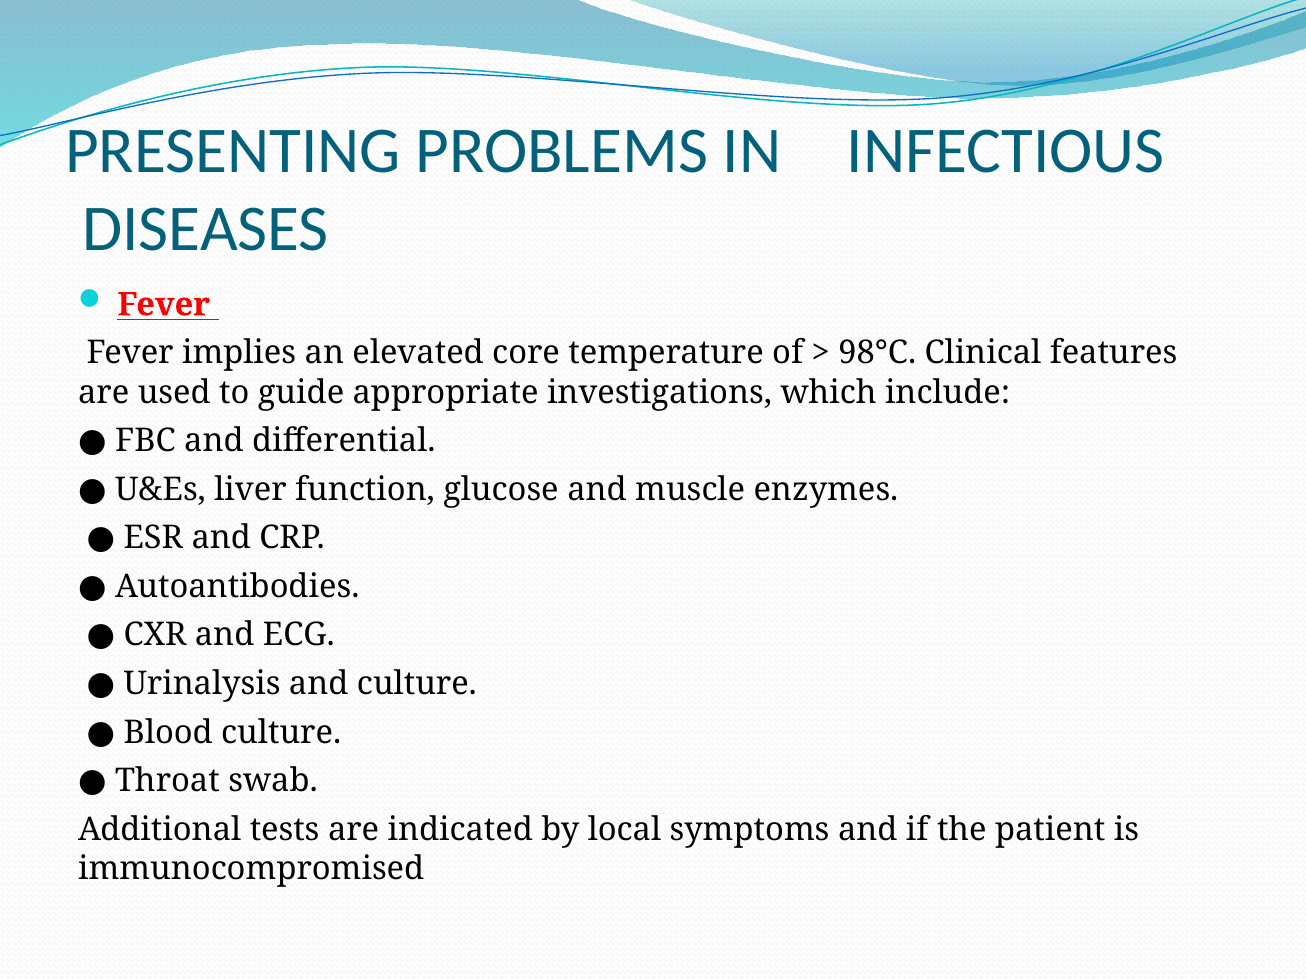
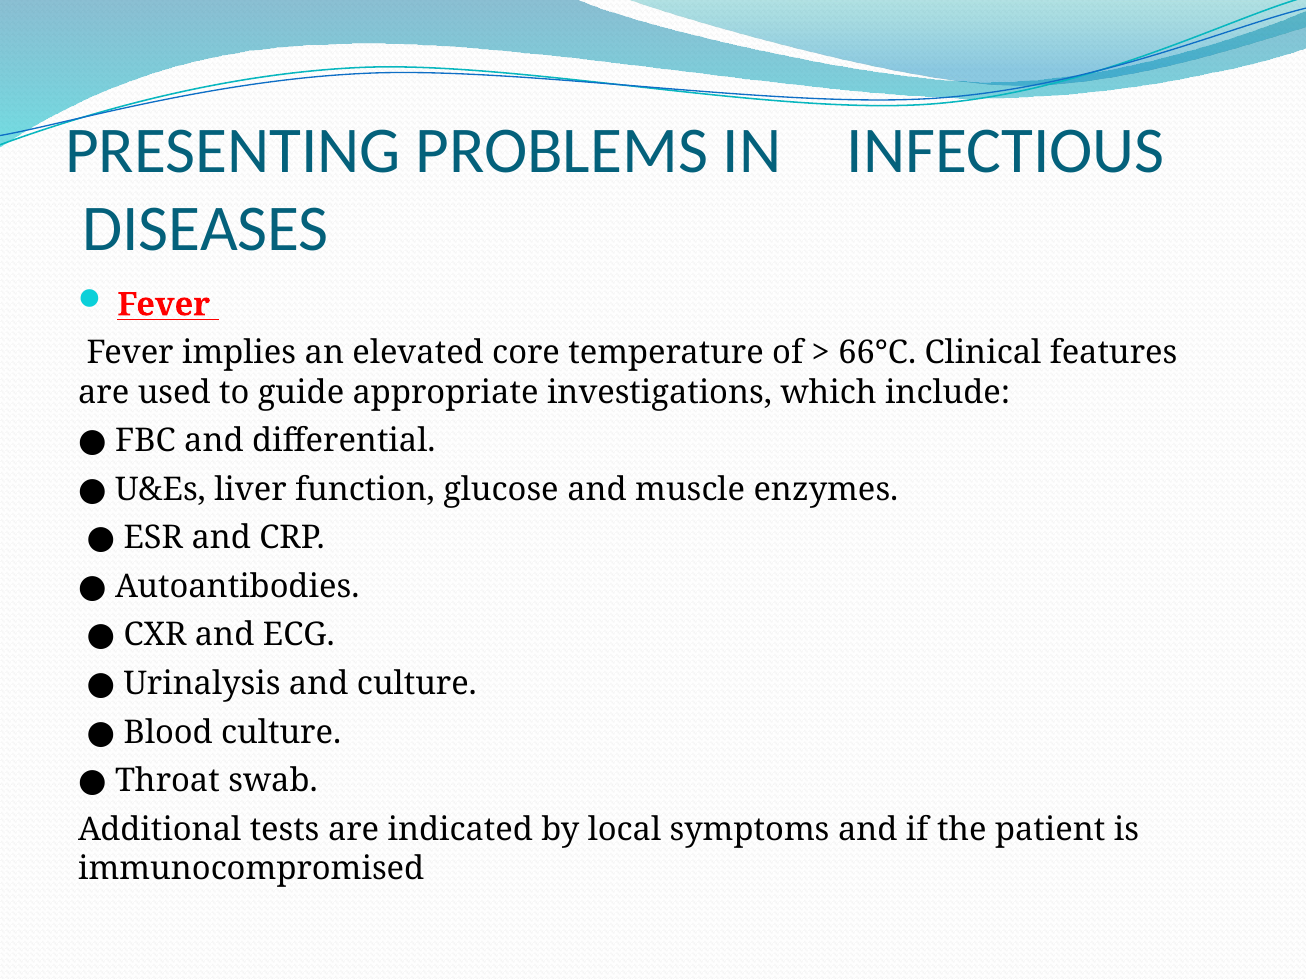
98°C: 98°C -> 66°C (877, 353)
